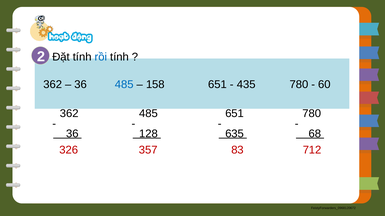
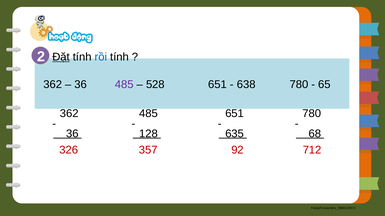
Đặt underline: none -> present (61, 57)
485 colour: blue -> purple (124, 85)
158: 158 -> 528 (155, 85)
435: 435 -> 638 (246, 85)
60: 60 -> 65 (324, 85)
83: 83 -> 92 (237, 150)
